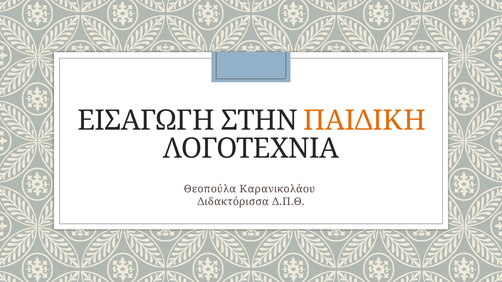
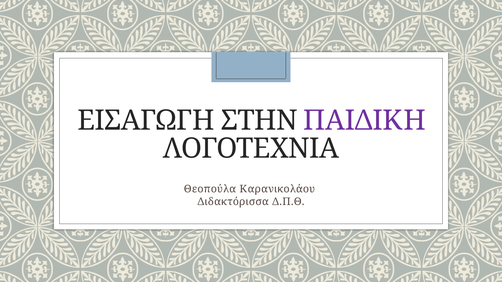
ΠΑΙΔΙΚΗ colour: orange -> purple (365, 121)
